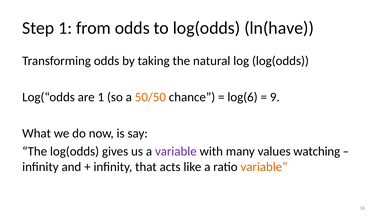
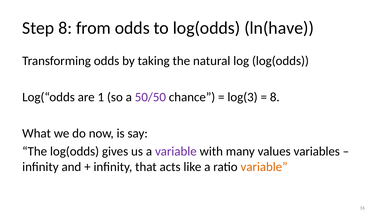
Step 1: 1 -> 8 (65, 28)
50/50 colour: orange -> purple (150, 97)
log(6: log(6 -> log(3 (243, 97)
9: 9 -> 8 (275, 97)
watching: watching -> variables (317, 151)
